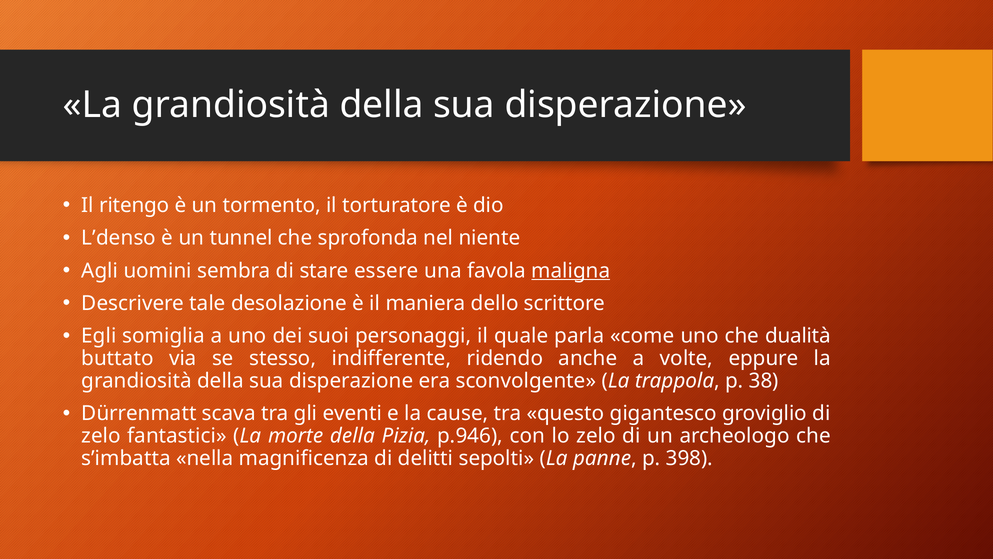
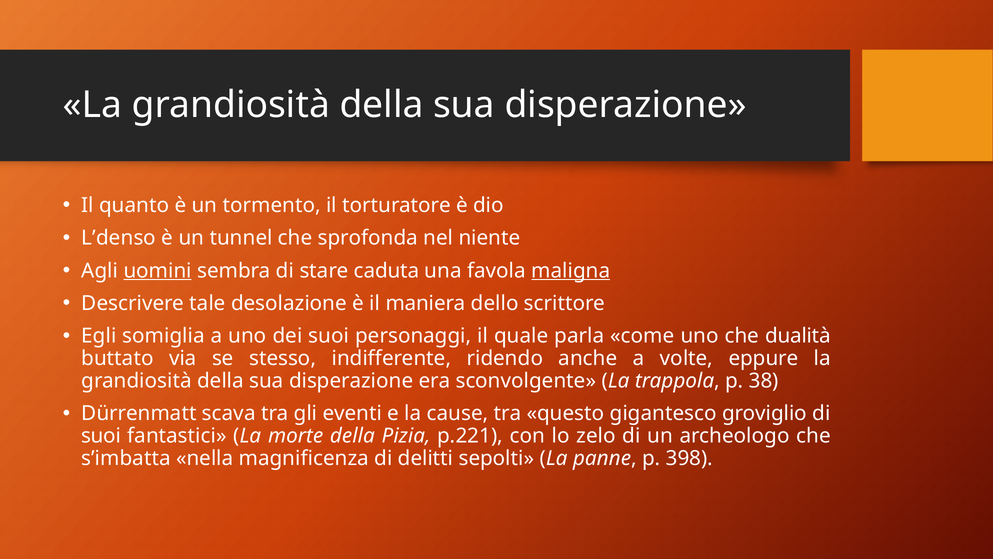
ritengo: ritengo -> quanto (134, 205)
uomini underline: none -> present (158, 270)
essere: essere -> caduta (386, 270)
zelo: zelo -> suoi (101, 436)
p.946: p.946 -> p.221 (470, 436)
